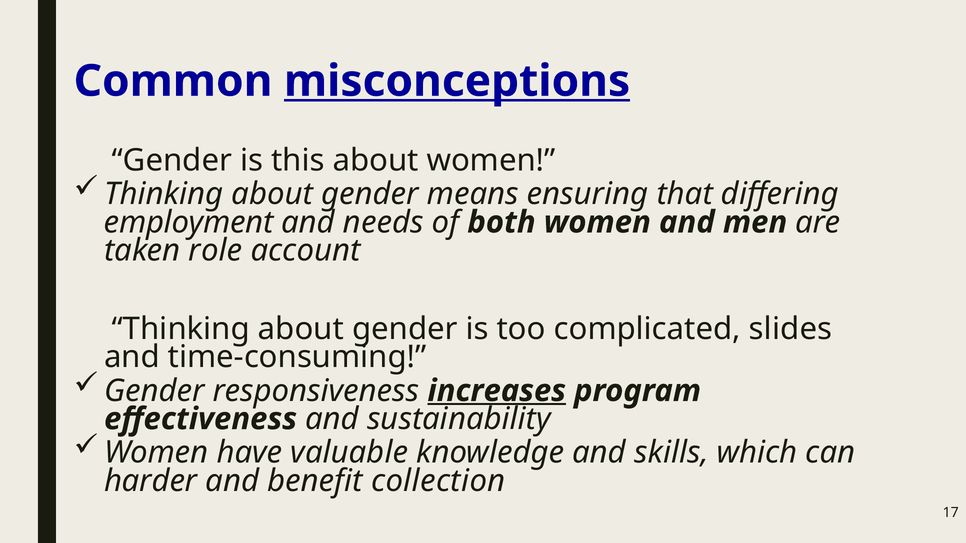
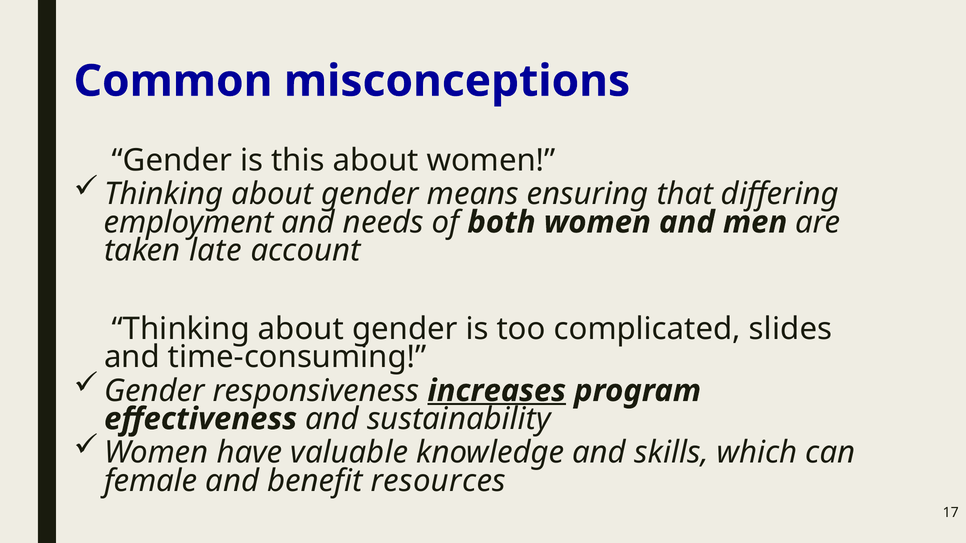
misconceptions underline: present -> none (457, 81)
role: role -> late (215, 251)
harder: harder -> female (151, 481)
collection: collection -> resources (438, 481)
